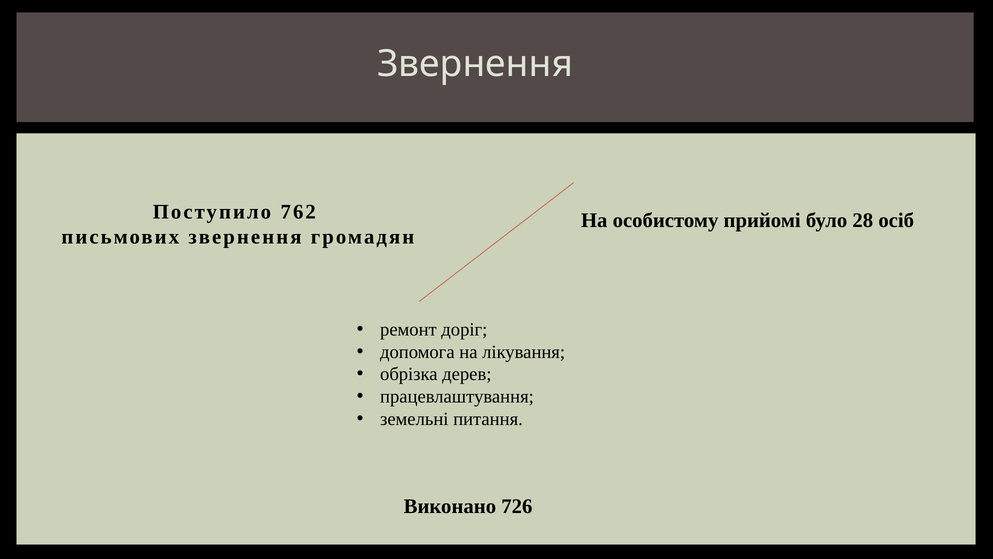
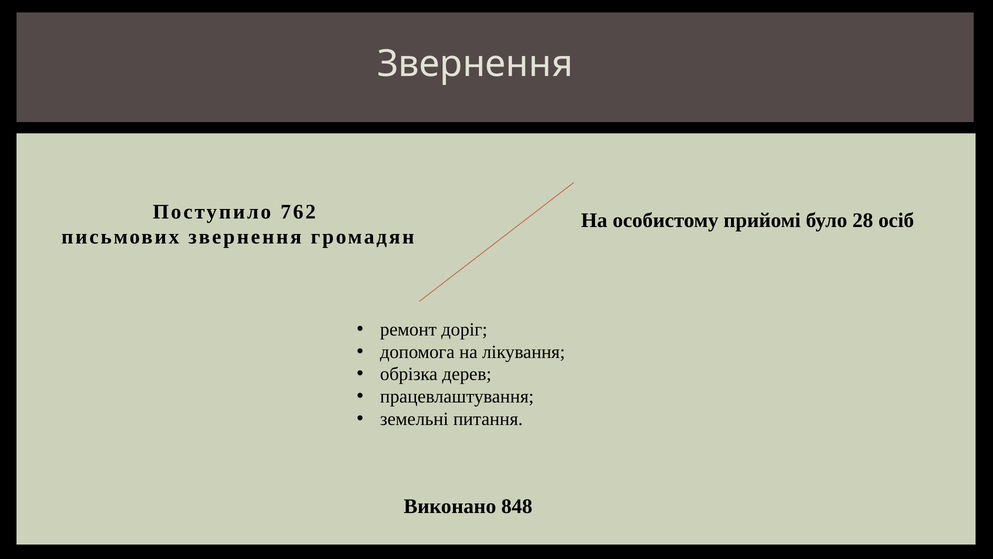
726: 726 -> 848 (517, 506)
